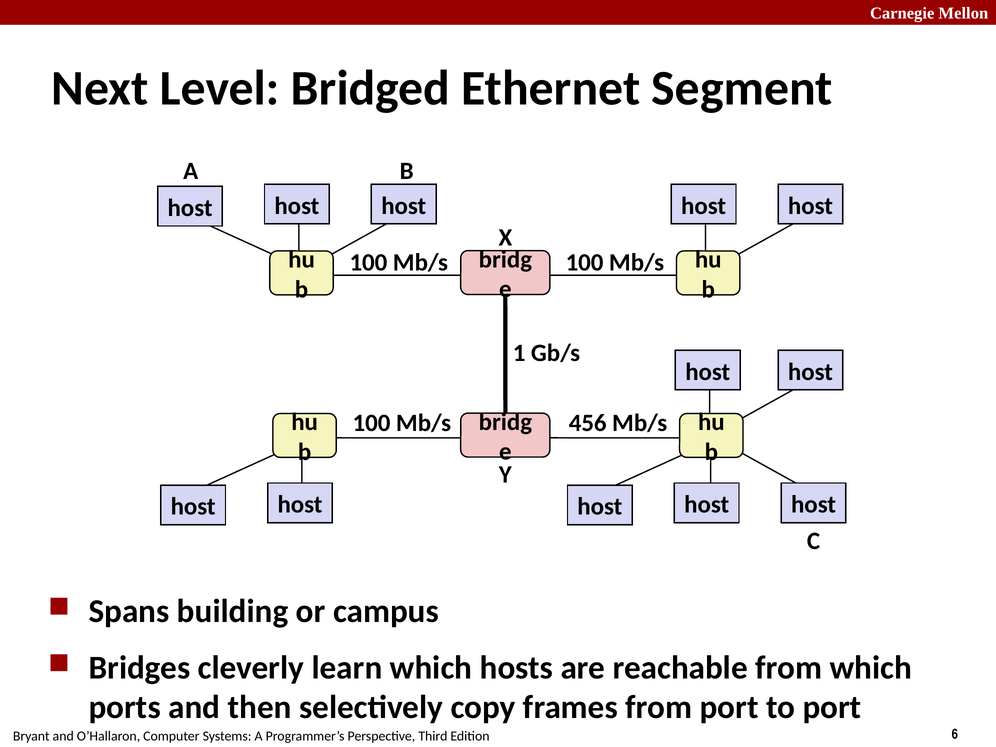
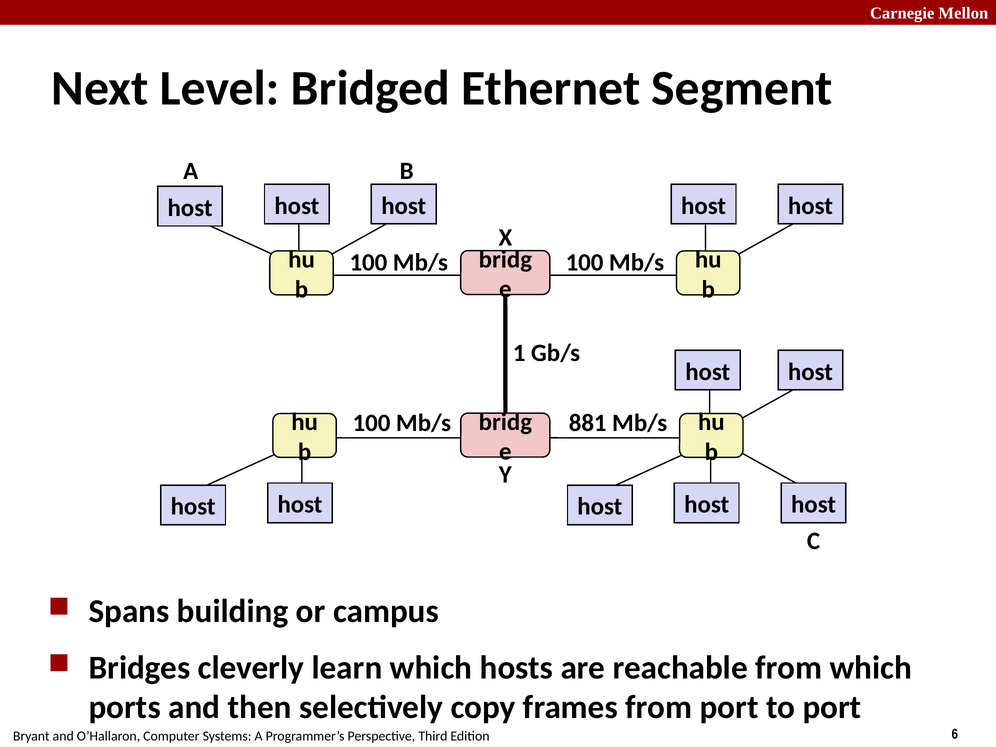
456: 456 -> 881 (588, 423)
